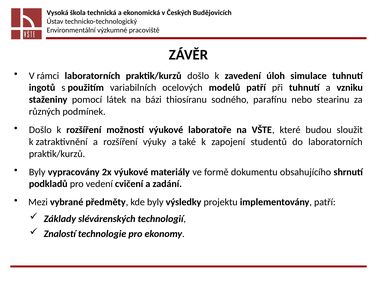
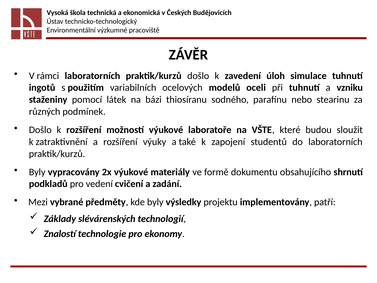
modelů patří: patří -> oceli (256, 88)
